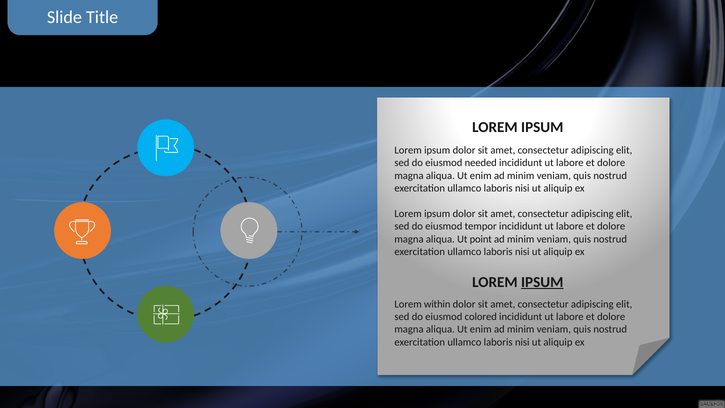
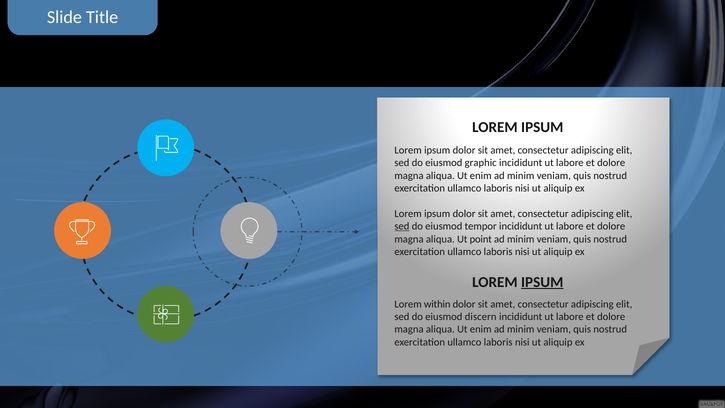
needed: needed -> graphic (481, 163)
sed underline: none -> present (402, 226)
colored: colored -> discern (481, 317)
